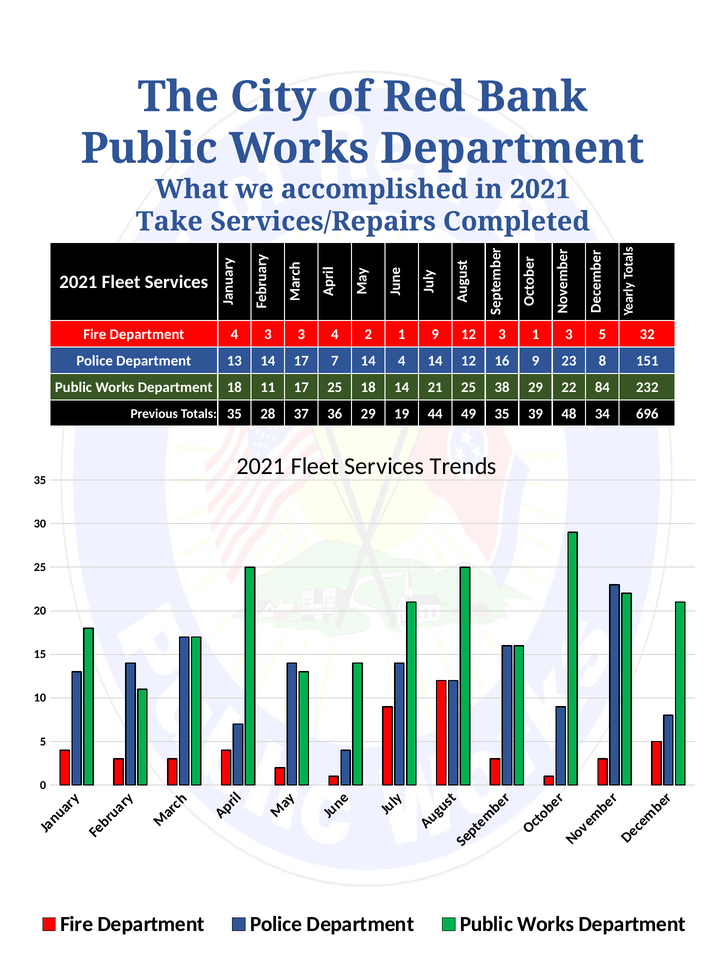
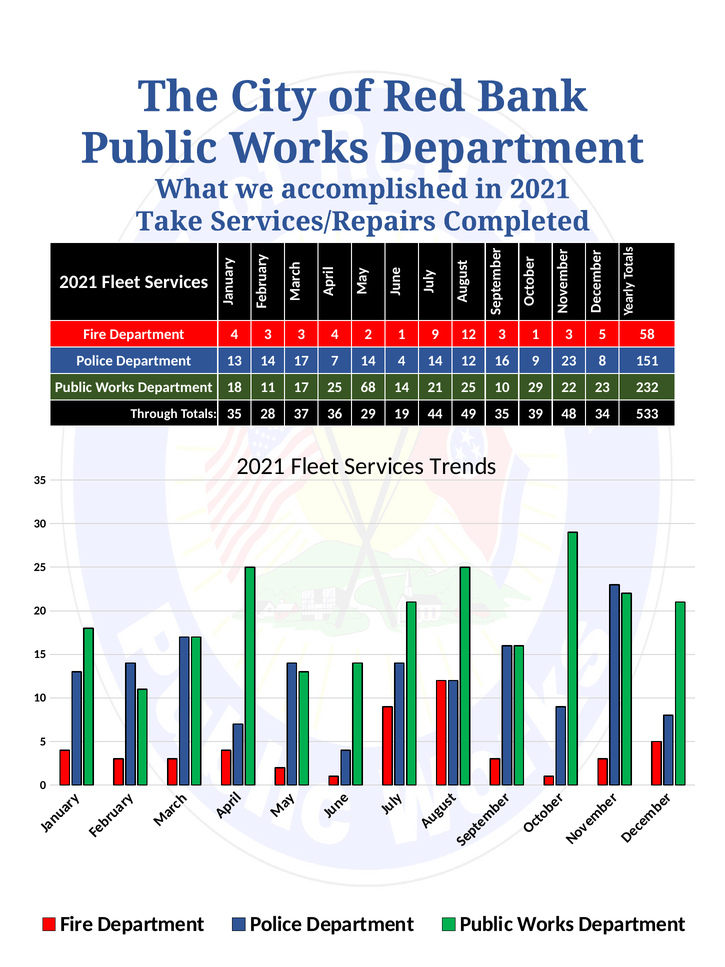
32: 32 -> 58 (647, 334)
25 18: 18 -> 68 (368, 387)
25 38: 38 -> 10 (502, 387)
22 84: 84 -> 23 (602, 387)
Previous: Previous -> Through (154, 414)
696: 696 -> 533 (647, 414)
